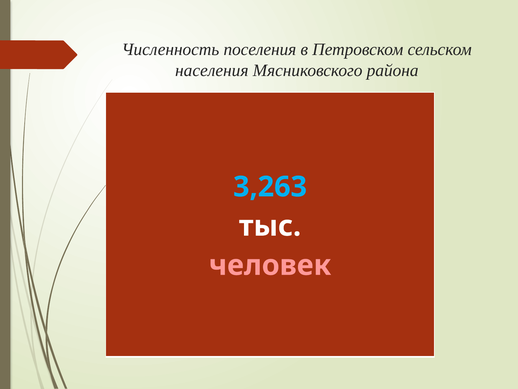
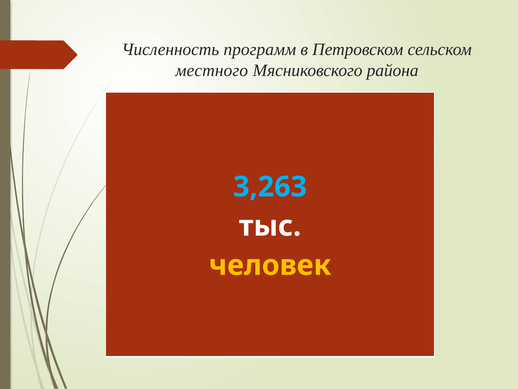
поселения: поселения -> программ (260, 50)
населения: населения -> местного (212, 70)
человек colour: pink -> yellow (270, 265)
